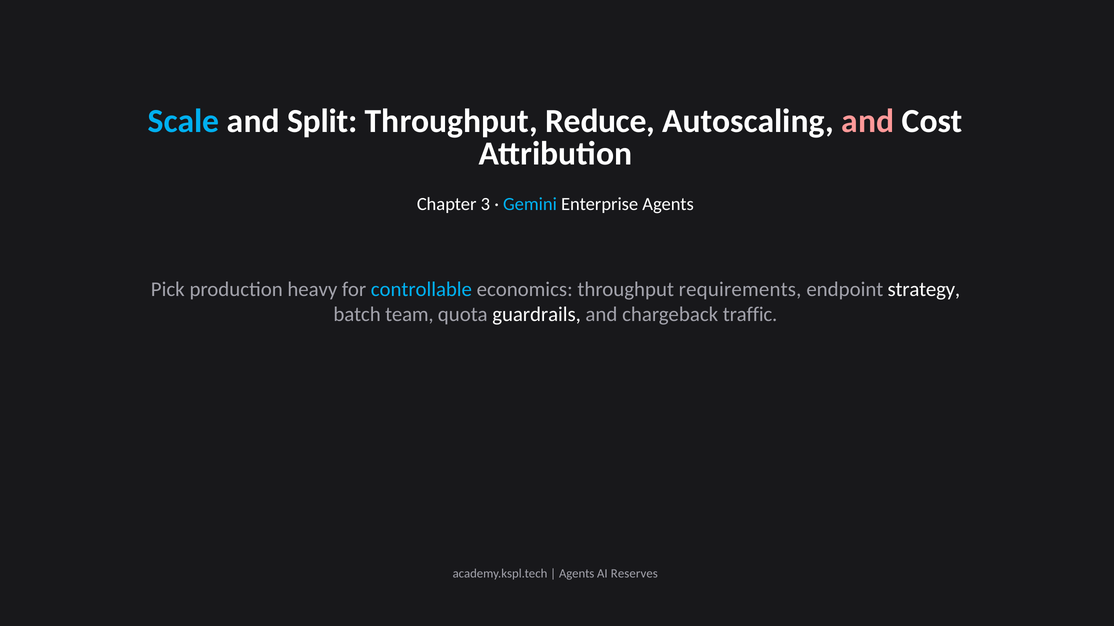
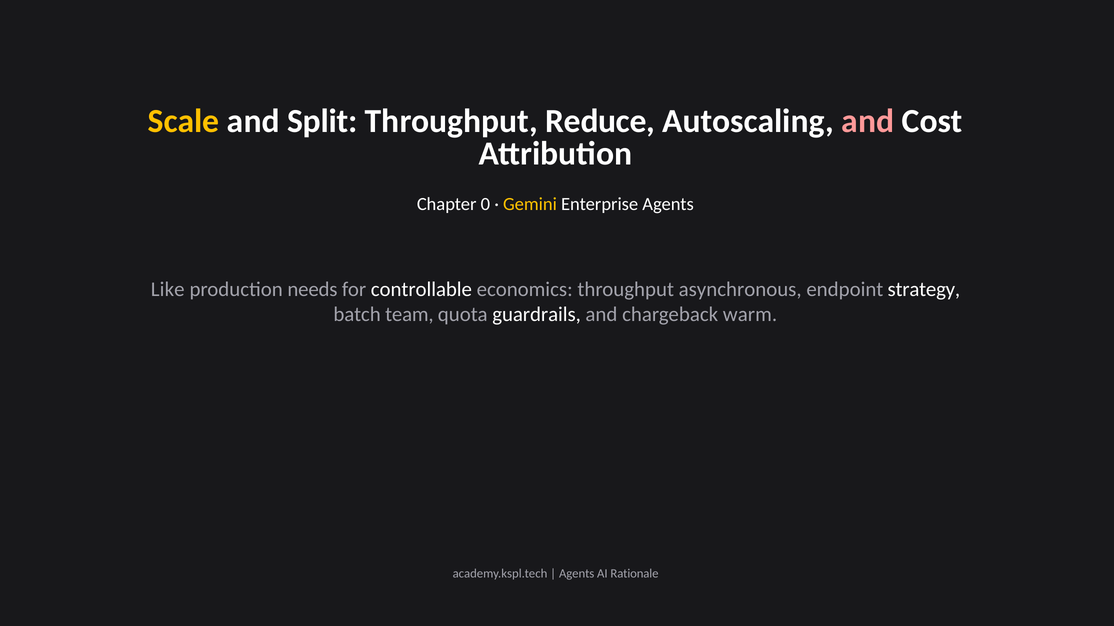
Scale colour: light blue -> yellow (184, 121)
3: 3 -> 0 (485, 204)
Gemini colour: light blue -> yellow (530, 204)
Pick: Pick -> Like (168, 290)
heavy: heavy -> needs (312, 290)
controllable colour: light blue -> white (421, 290)
requirements: requirements -> asynchronous (740, 290)
traffic: traffic -> warm (750, 315)
Reserves: Reserves -> Rationale (634, 574)
